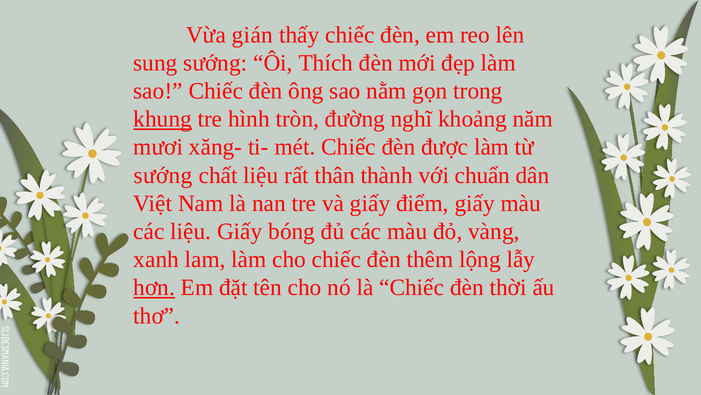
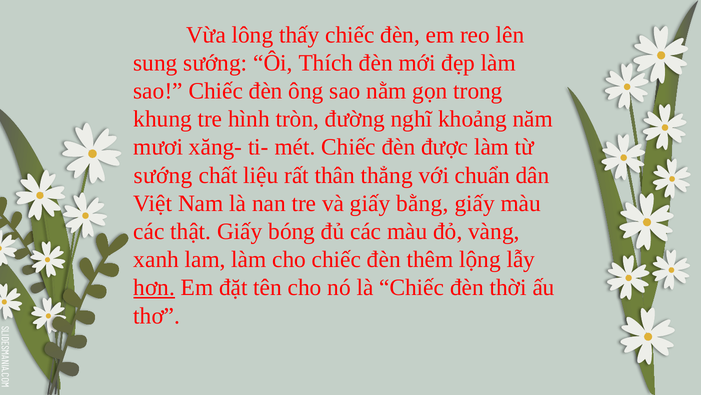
gián: gián -> lông (253, 35)
khung underline: present -> none (163, 119)
thành: thành -> thẳng (387, 175)
điểm: điểm -> bằng (422, 203)
các liệu: liệu -> thật (191, 231)
